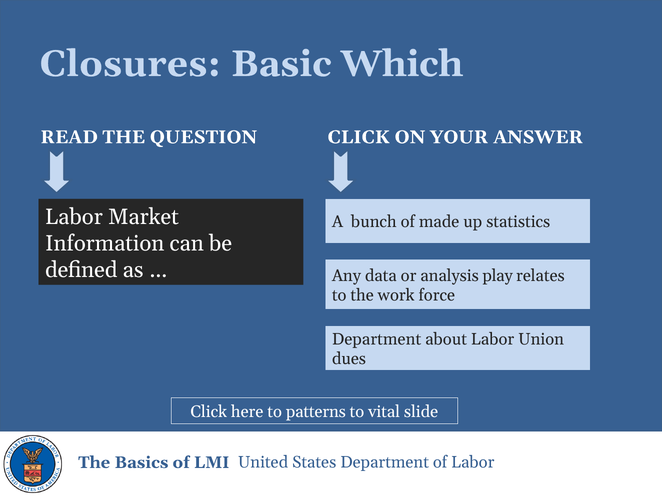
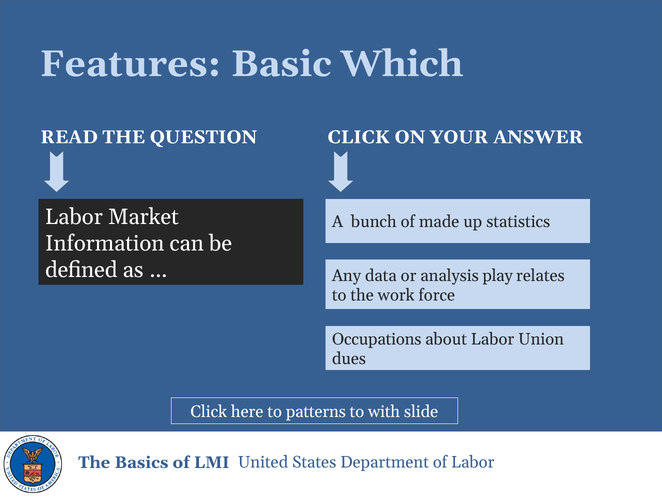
Closures: Closures -> Features (130, 64)
Department: Department -> Occupations (377, 339)
vital: vital -> with (384, 412)
